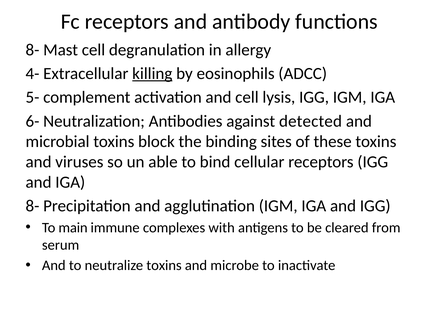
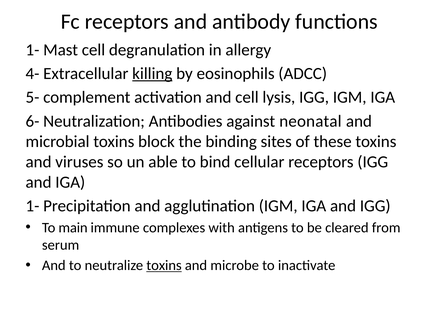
8-: 8- -> 1- (32, 50)
detected: detected -> neonatal (310, 121)
8-: 8- -> 1- (32, 206)
toxins underline: none -> present (164, 266)
